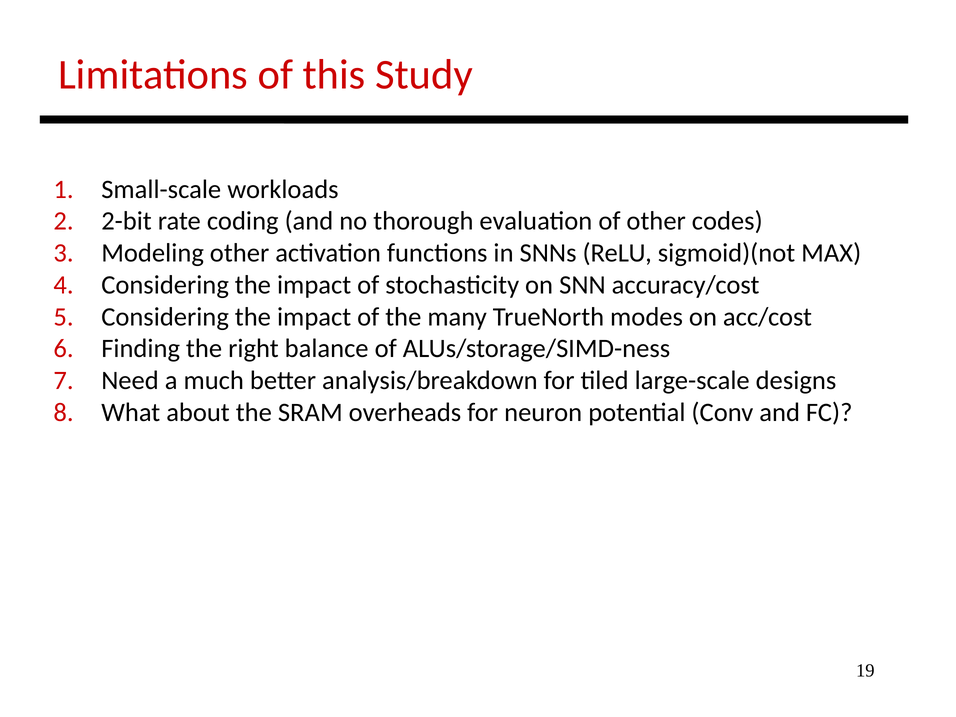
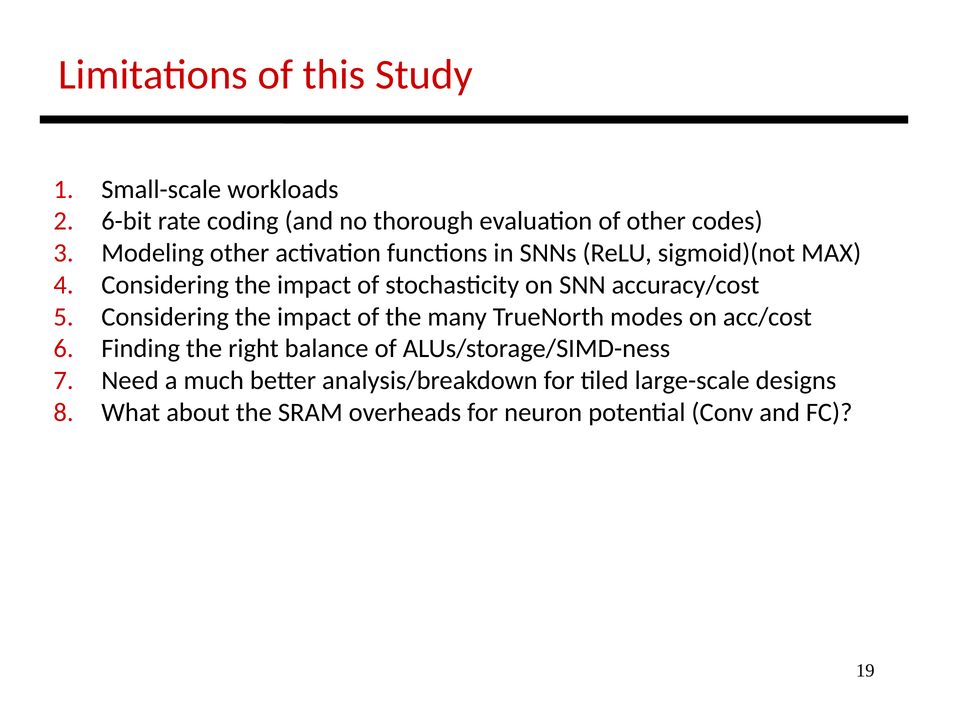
2-bit: 2-bit -> 6-bit (127, 221)
